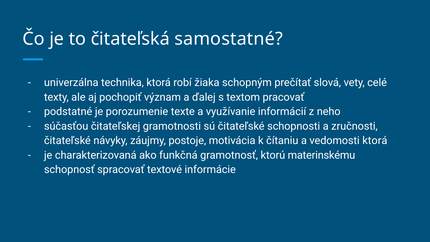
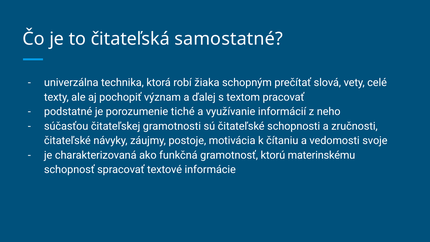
texte: texte -> tiché (183, 112)
vedomosti ktorá: ktorá -> svoje (375, 141)
